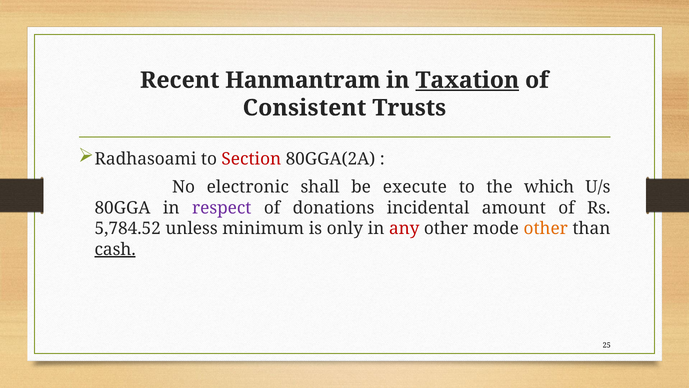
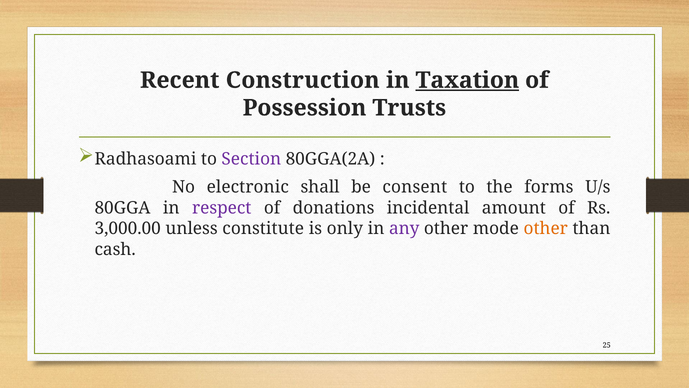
Hanmantram: Hanmantram -> Construction (303, 80)
Consistent: Consistent -> Possession (305, 108)
Section colour: red -> purple (251, 159)
execute: execute -> consent (415, 187)
which: which -> forms (549, 187)
5,784.52: 5,784.52 -> 3,000.00 (128, 228)
minimum: minimum -> constitute (263, 228)
any colour: red -> purple (404, 228)
cash underline: present -> none (115, 249)
